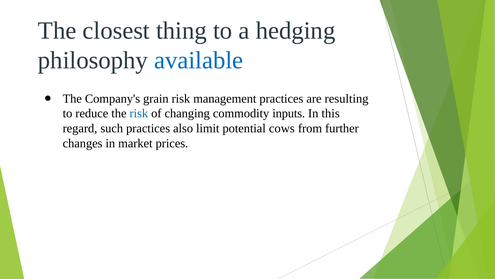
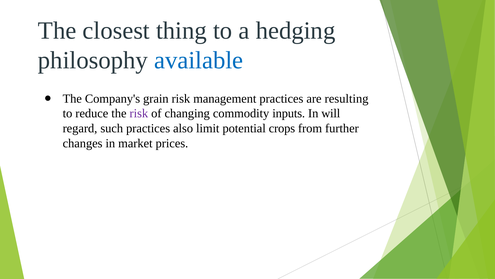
risk colour: blue -> purple (139, 113)
this: this -> will (331, 113)
cows: cows -> crops (282, 128)
